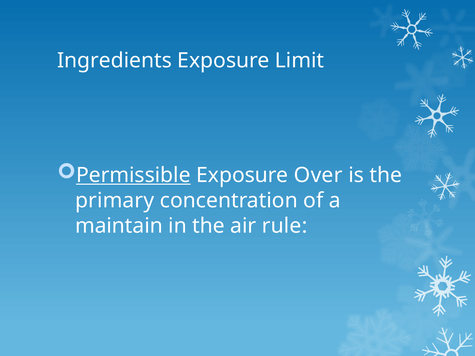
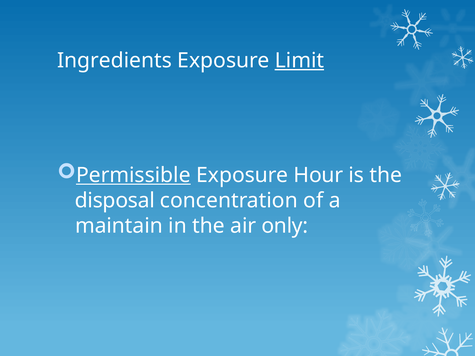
Limit underline: none -> present (299, 61)
Over: Over -> Hour (318, 175)
primary: primary -> disposal (115, 201)
rule: rule -> only (285, 226)
